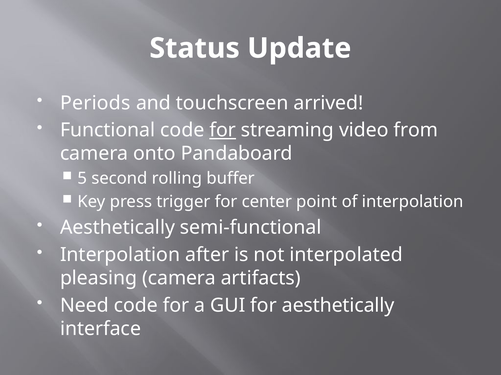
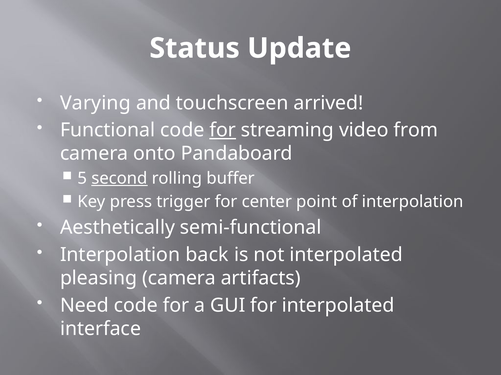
Periods: Periods -> Varying (95, 103)
second underline: none -> present (120, 179)
after: after -> back (207, 255)
for aesthetically: aesthetically -> interpolated (338, 306)
